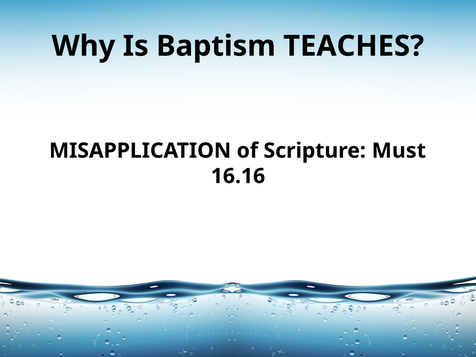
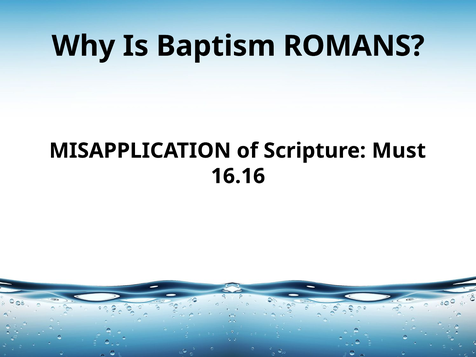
TEACHES: TEACHES -> ROMANS (354, 46)
